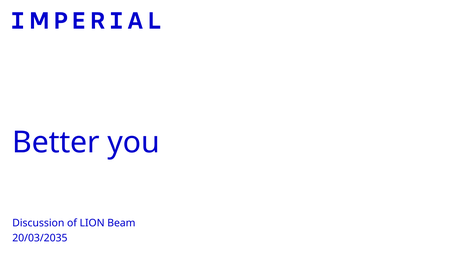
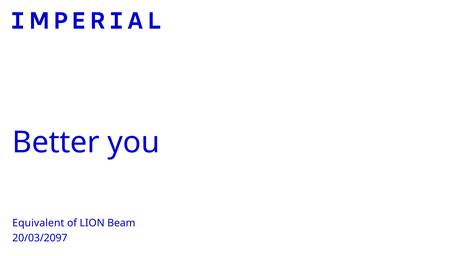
Discussion: Discussion -> Equivalent (38, 223)
20/03/2035: 20/03/2035 -> 20/03/2097 (40, 237)
